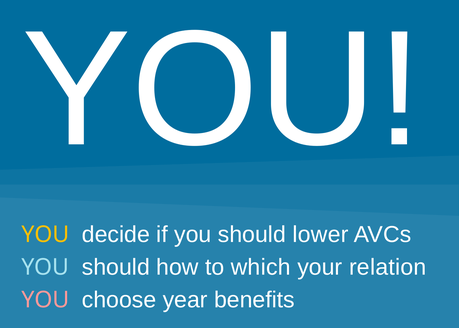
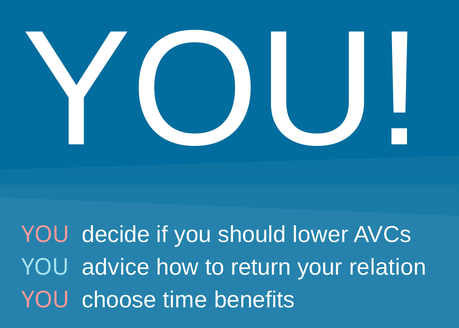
YOU colour: yellow -> pink (45, 234)
should: should -> advice (116, 267)
which: which -> return (261, 267)
year: year -> time (185, 300)
